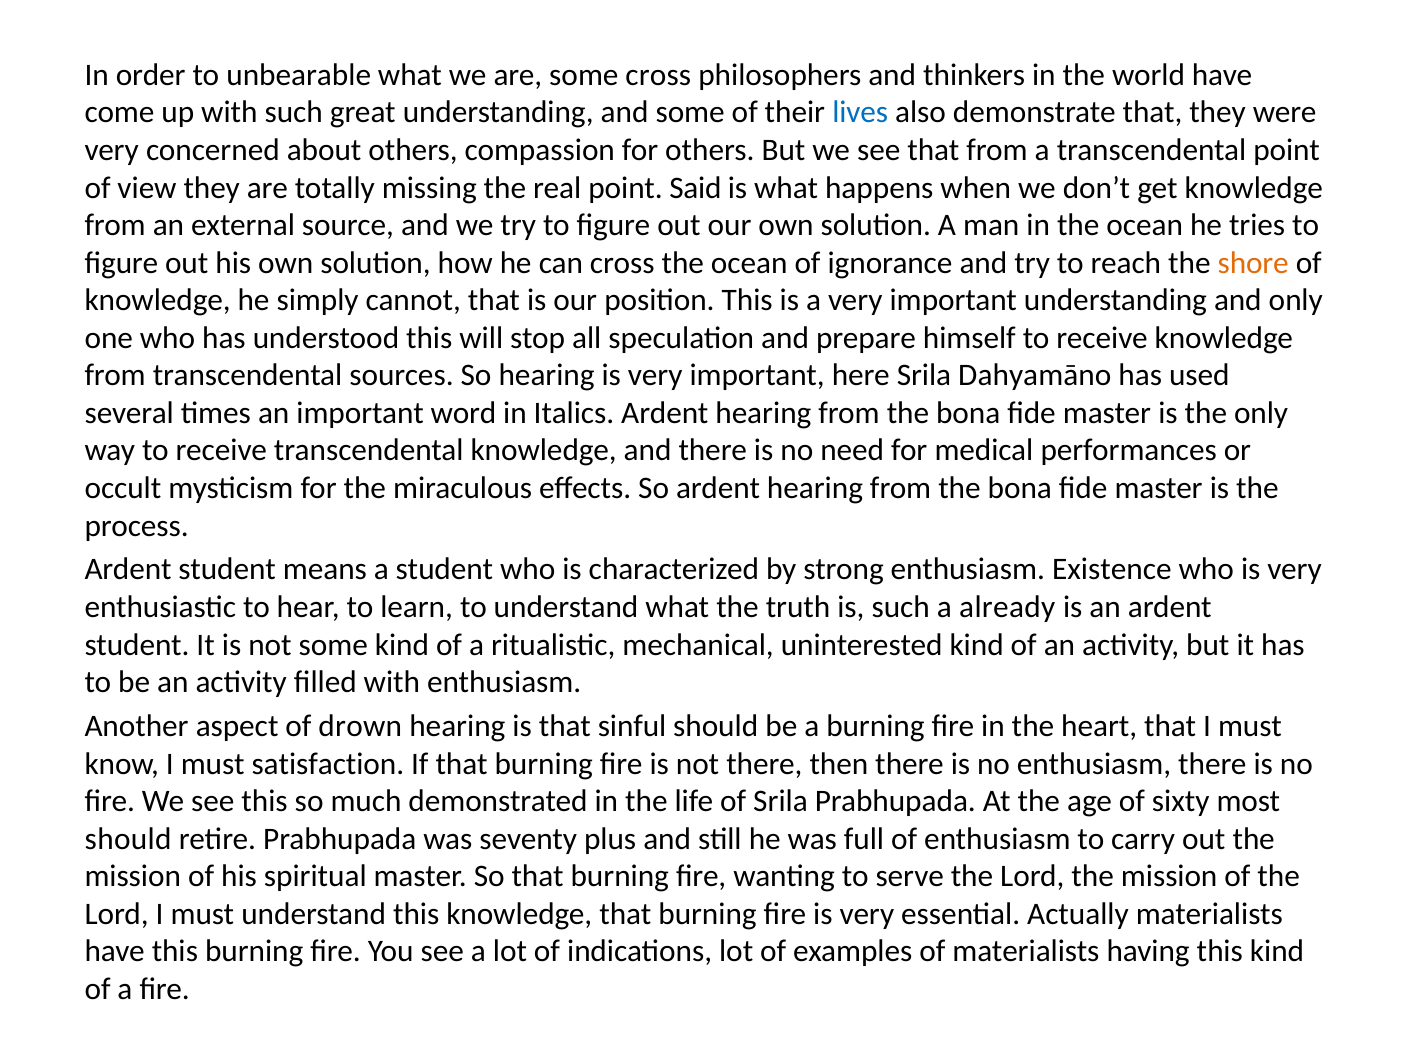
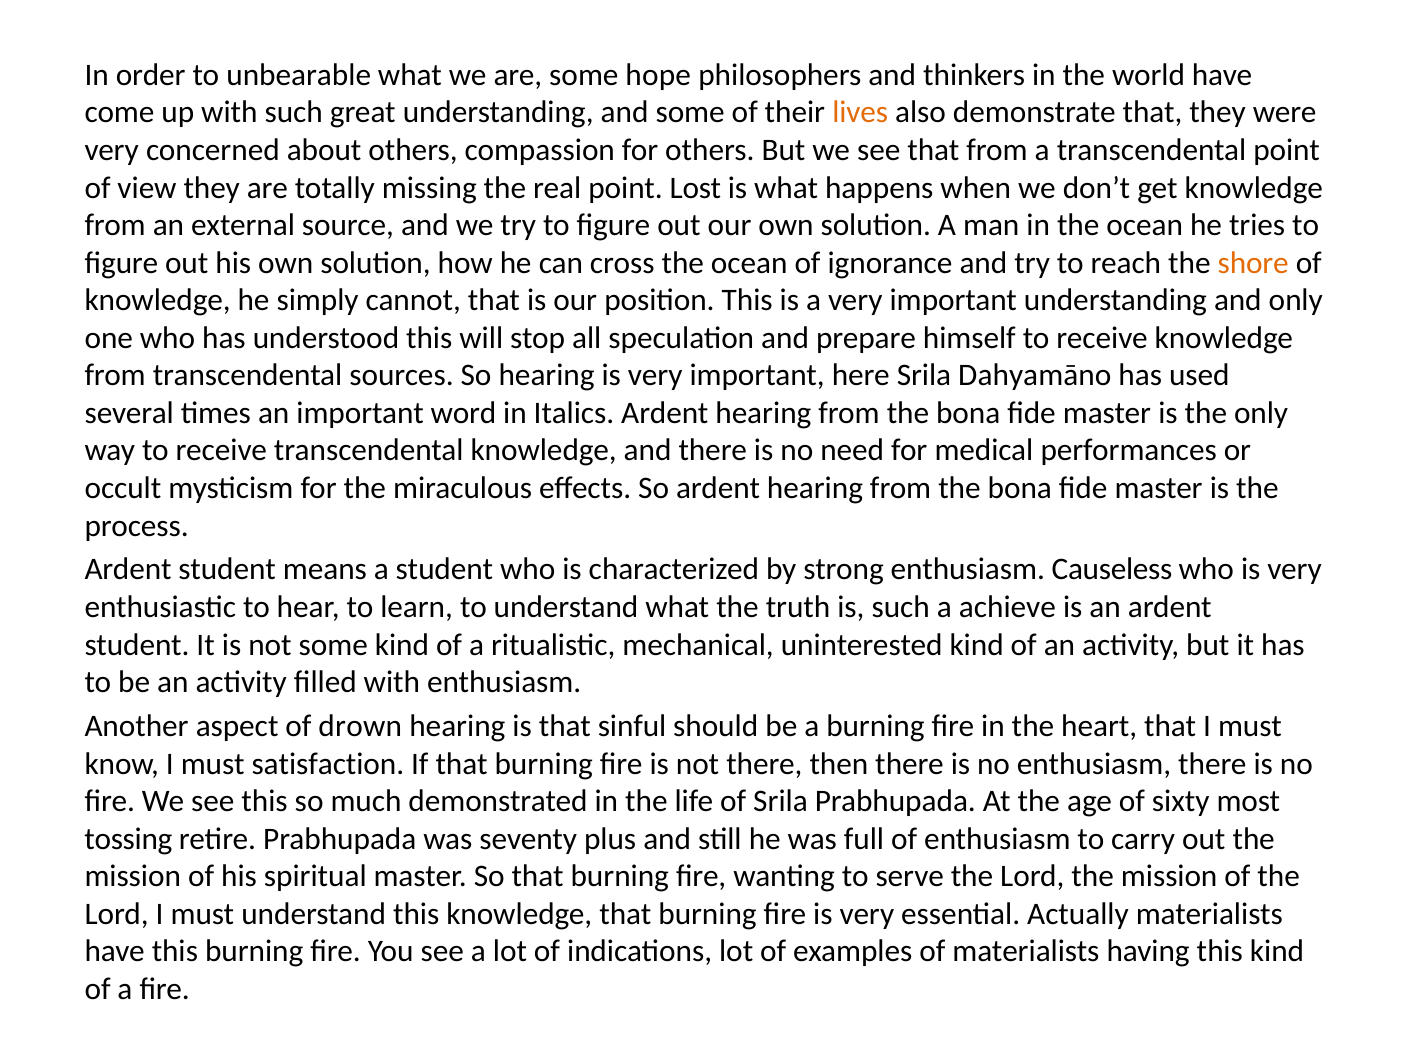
some cross: cross -> hope (658, 75)
lives colour: blue -> orange (860, 113)
Said: Said -> Lost (695, 188)
Existence: Existence -> Causeless (1112, 570)
already: already -> achieve (1007, 607)
should: should -> tossing (128, 839)
